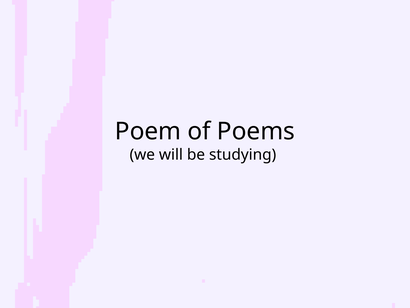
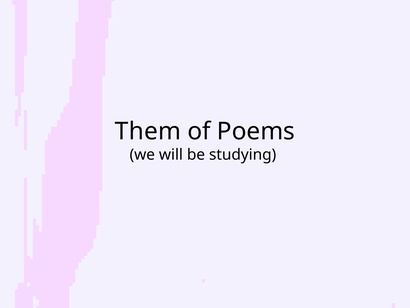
Poem: Poem -> Them (148, 131)
